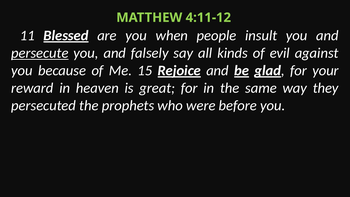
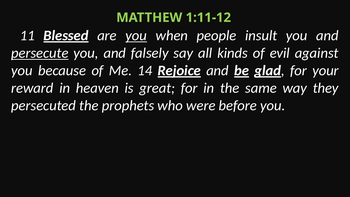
4:11-12: 4:11-12 -> 1:11-12 (208, 18)
you underline: none -> present (136, 36)
15: 15 -> 14 (145, 71)
